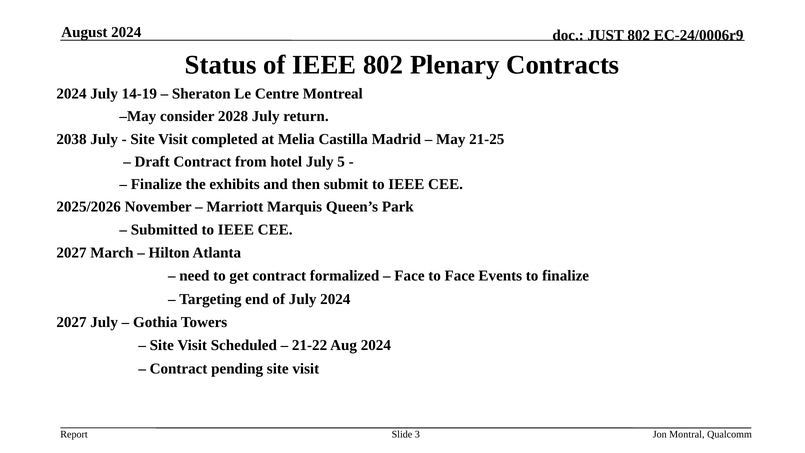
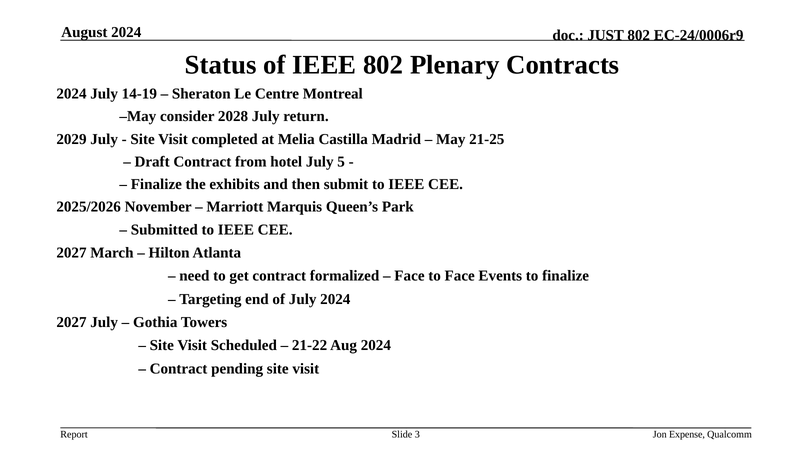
2038: 2038 -> 2029 (71, 139)
Montral: Montral -> Expense (687, 434)
